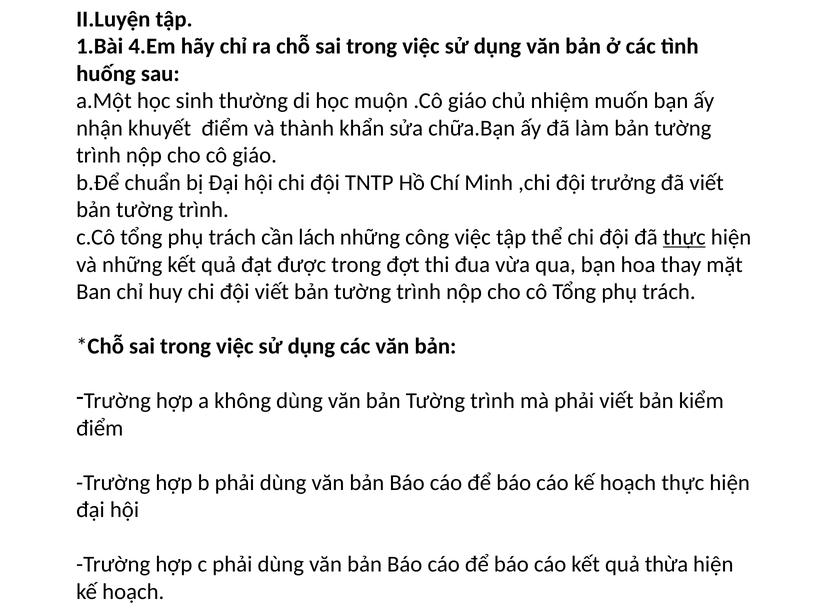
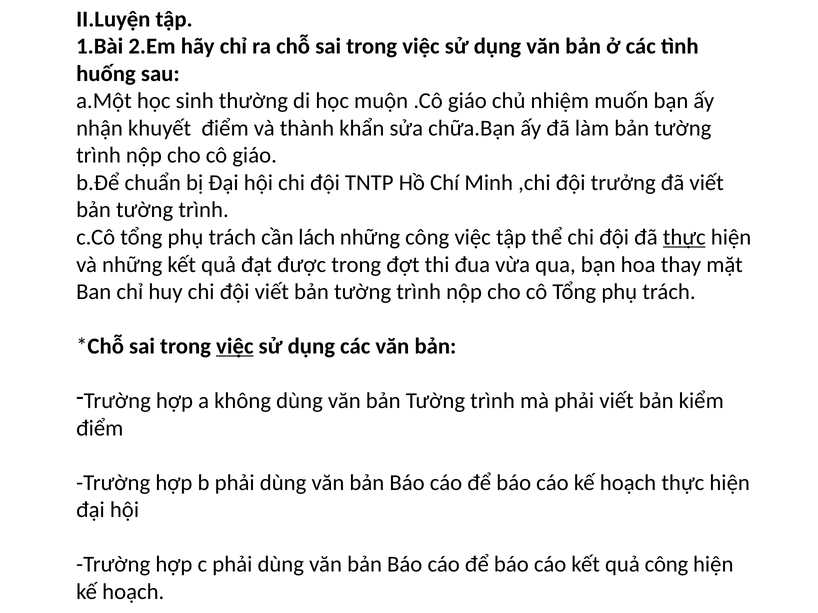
4.Em: 4.Em -> 2.Em (152, 47)
việc underline: none -> present (235, 347)
quả thừa: thừa -> công (666, 565)
